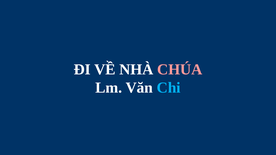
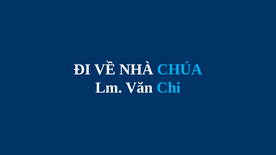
CHÚA colour: pink -> light blue (180, 69)
